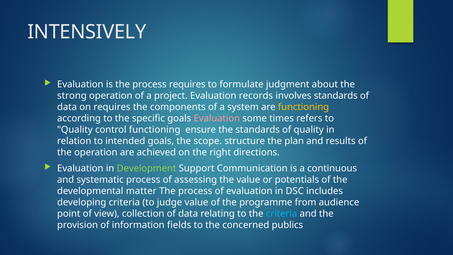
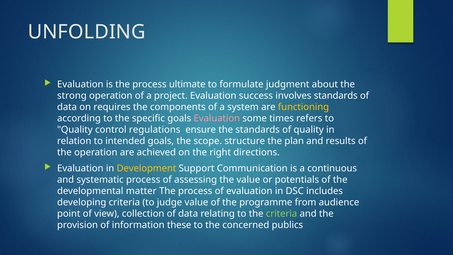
INTENSIVELY: INTENSIVELY -> UNFOLDING (87, 32)
process requires: requires -> ultimate (187, 84)
records: records -> success (256, 96)
control functioning: functioning -> regulations (155, 130)
Development colour: light green -> yellow (146, 168)
criteria colour: light blue -> light green (282, 214)
fields: fields -> these (179, 225)
